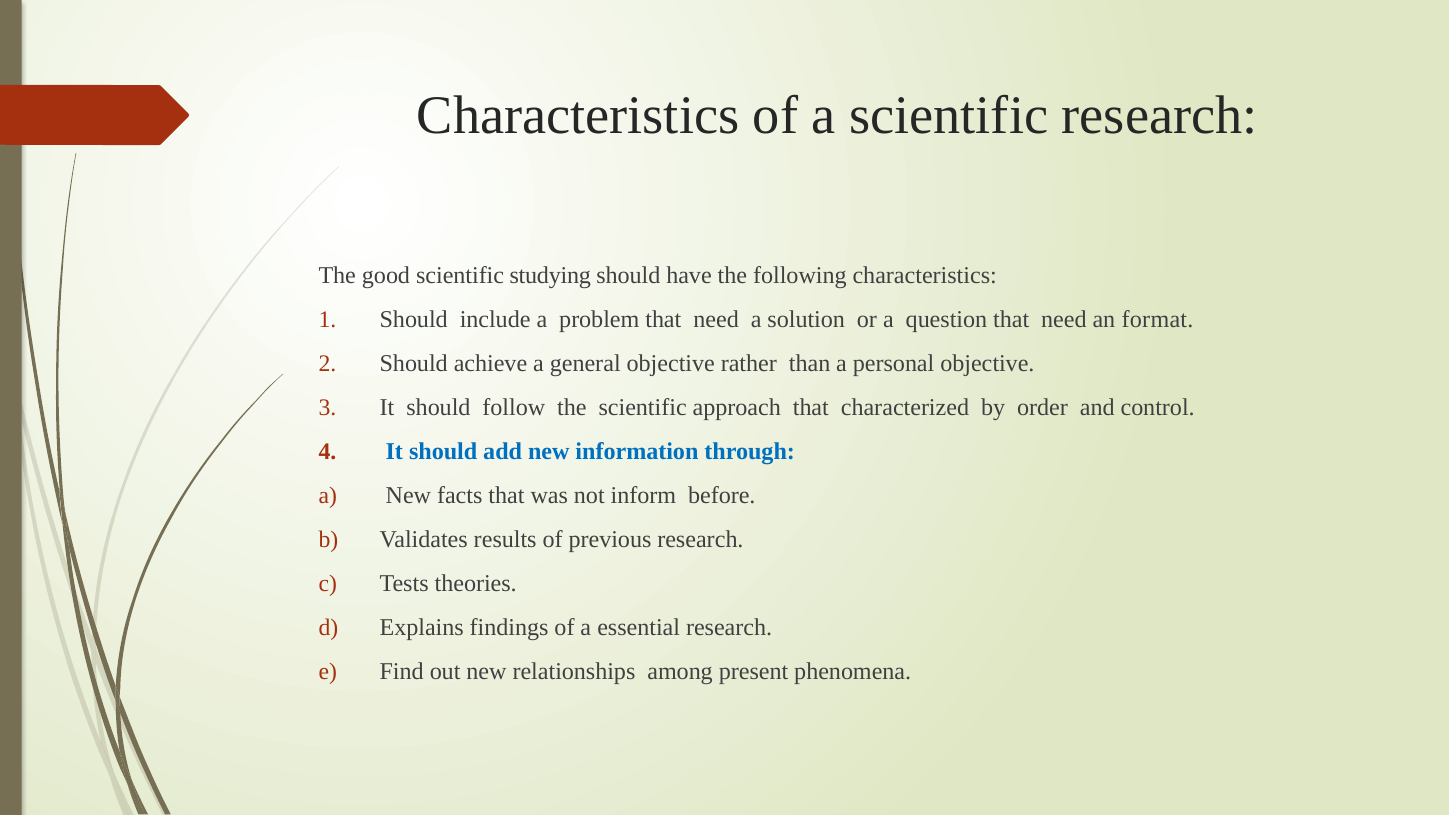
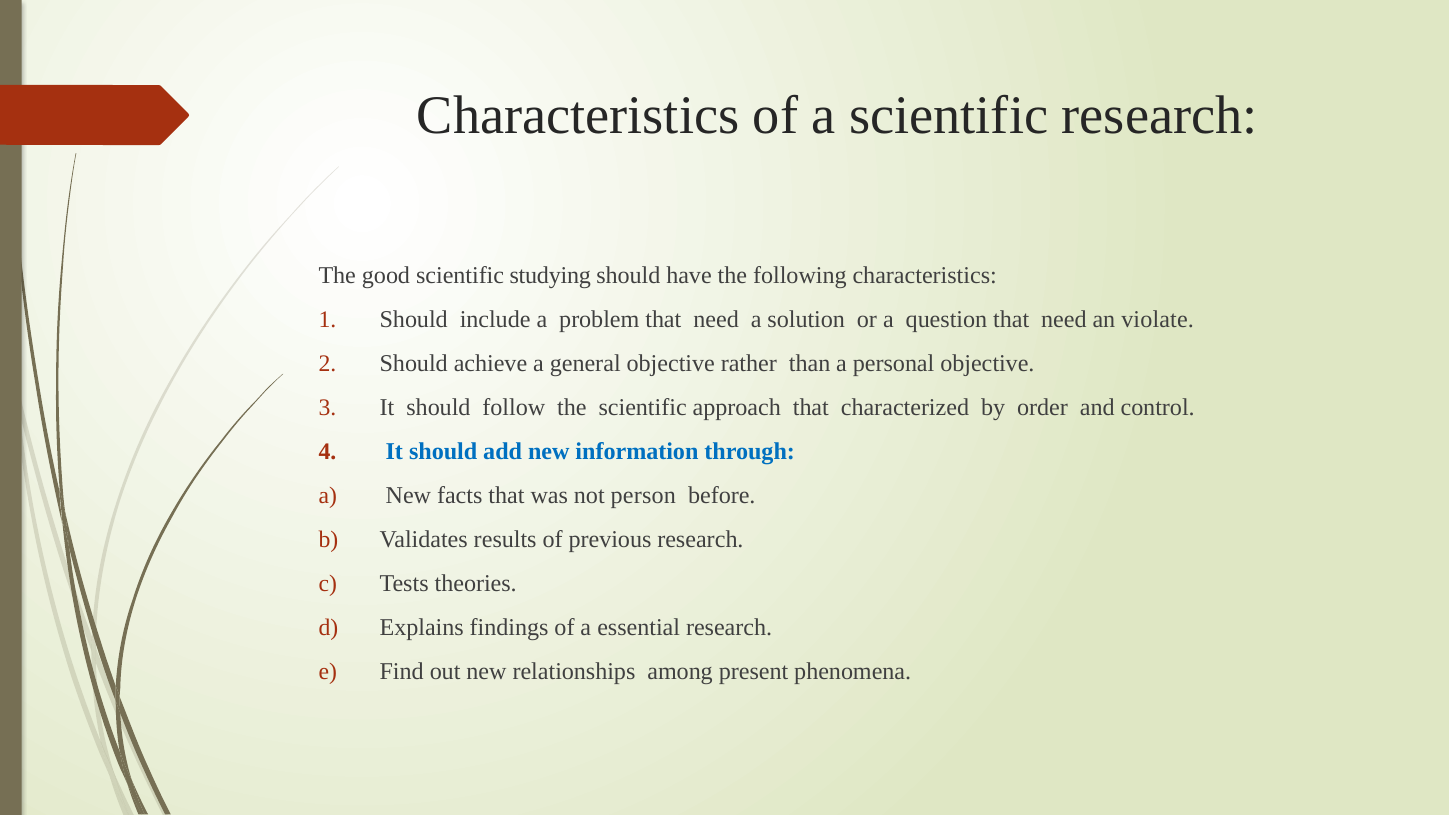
format: format -> violate (1158, 319)
inform: inform -> person (643, 496)
